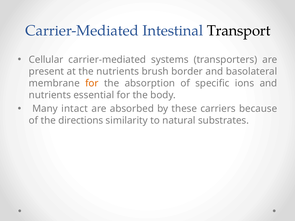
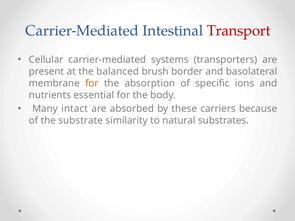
Transport colour: black -> red (239, 31)
the nutrients: nutrients -> balanced (118, 71)
directions: directions -> substrate (81, 121)
